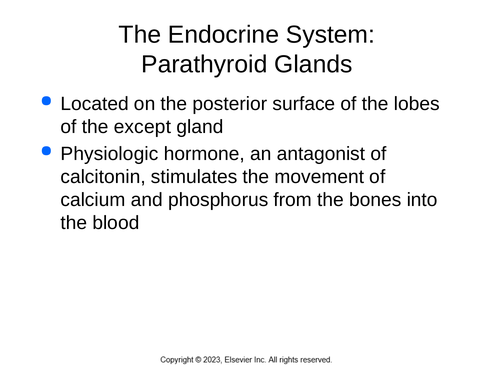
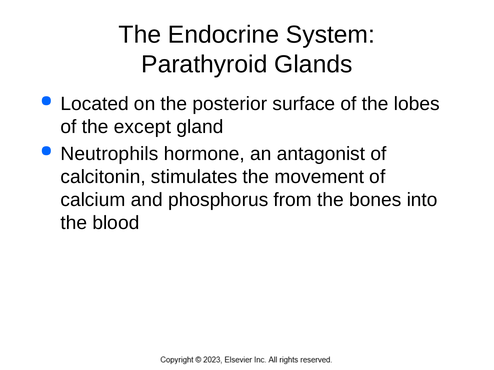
Physiologic: Physiologic -> Neutrophils (109, 154)
